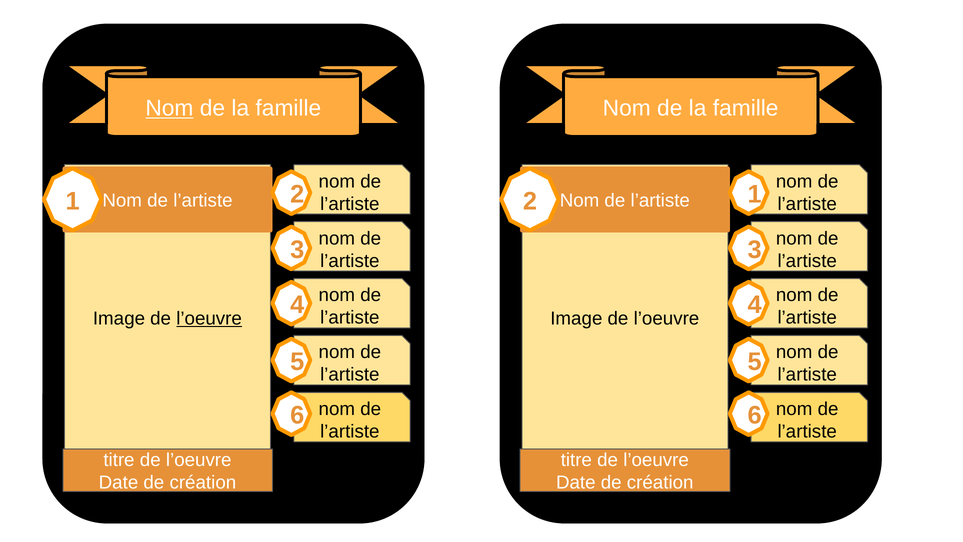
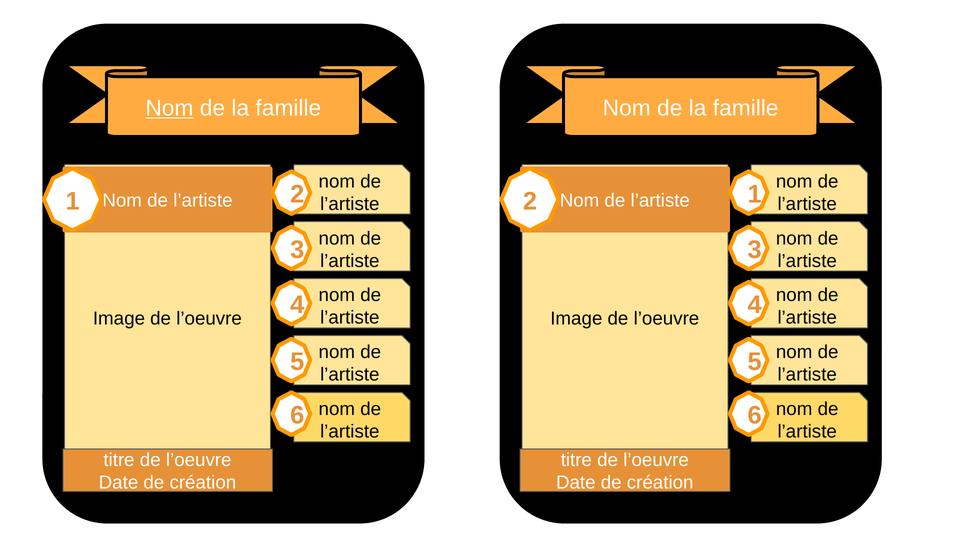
l’oeuvre underline: present -> none (209, 318)
